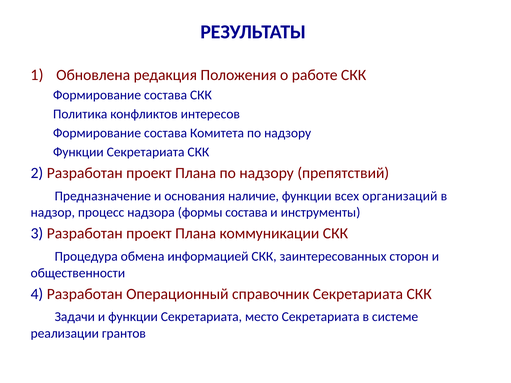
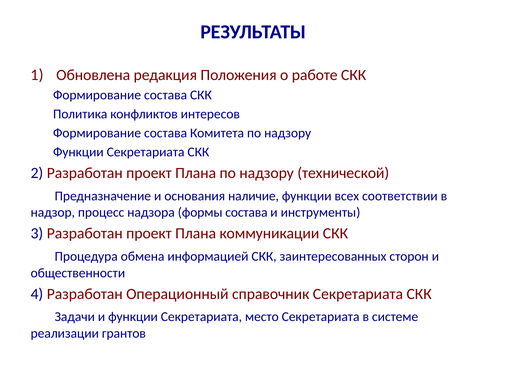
препятствий: препятствий -> технической (343, 173)
организаций: организаций -> соответствии (400, 196)
